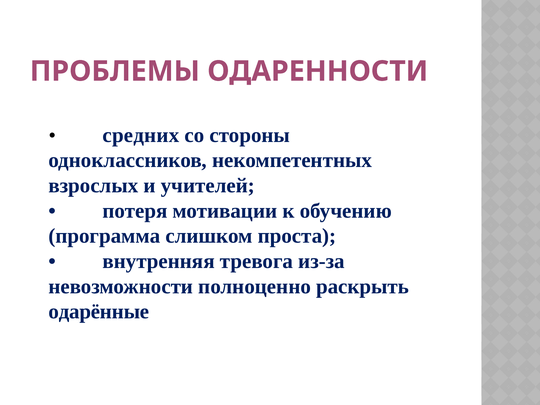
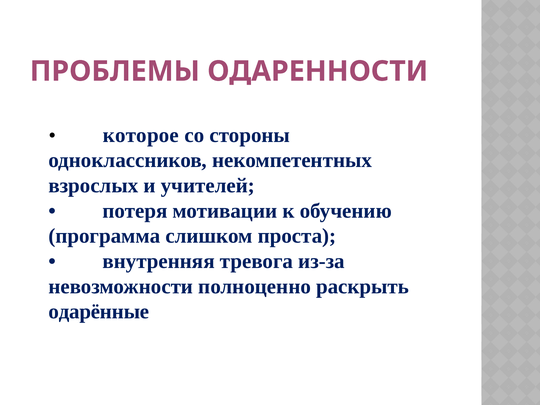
средних: средних -> которое (141, 135)
